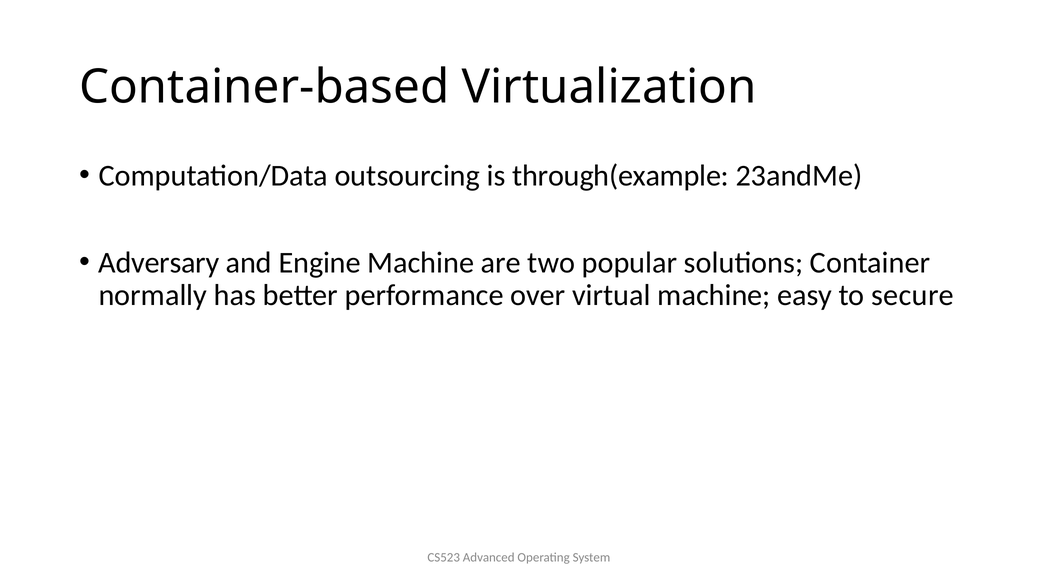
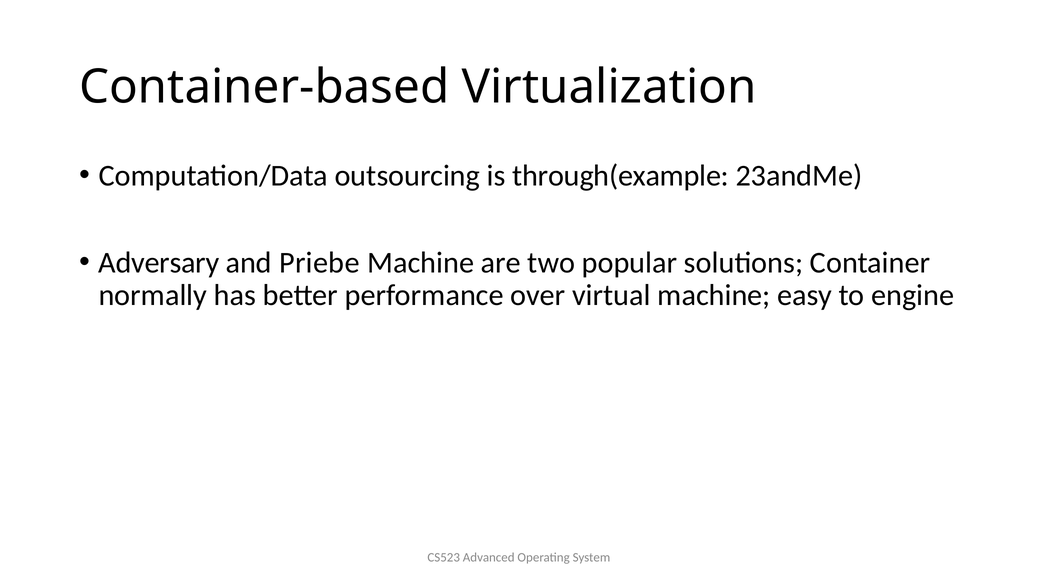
Engine: Engine -> Priebe (319, 263)
secure: secure -> engine (913, 295)
